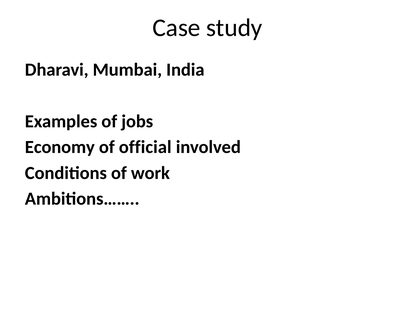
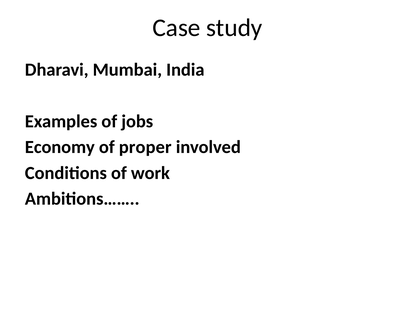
official: official -> proper (145, 147)
